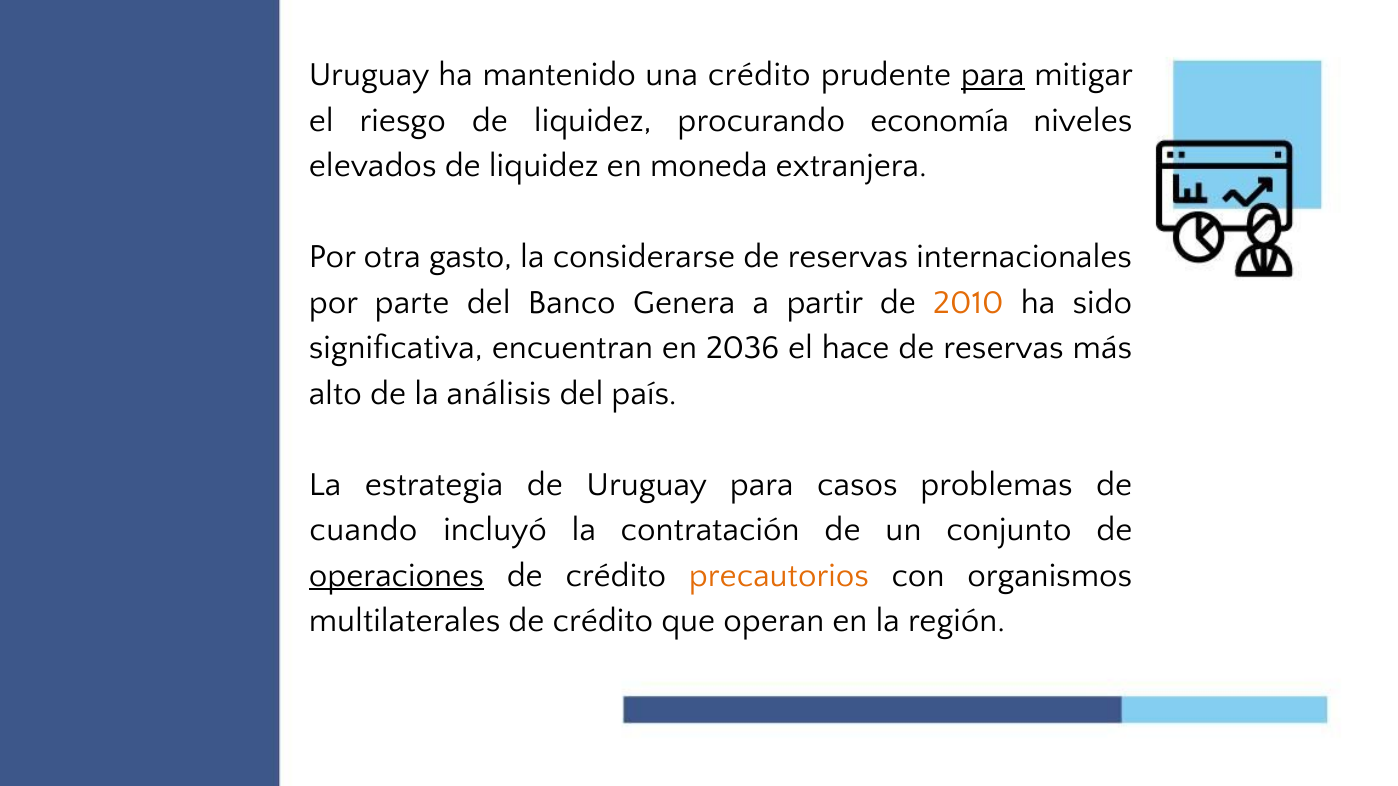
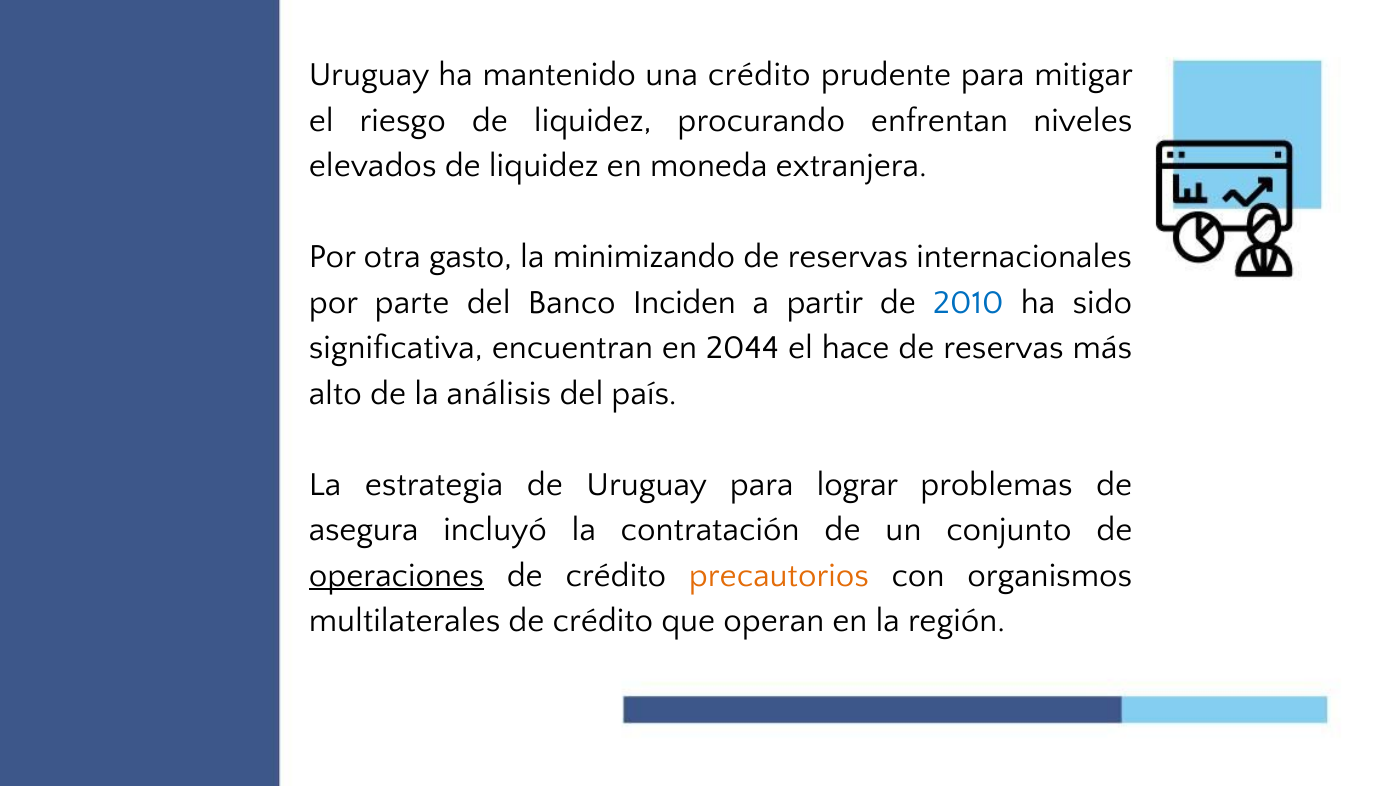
para underline: present -> none (993, 75)
economía: economía -> enfrentan (940, 120)
considerarse: considerarse -> minimizando (644, 257)
Genera: Genera -> Inciden (684, 302)
2010 colour: orange -> blue (968, 302)
2036: 2036 -> 2044 (742, 348)
casos: casos -> lograr (858, 485)
cuando: cuando -> asegura (364, 530)
